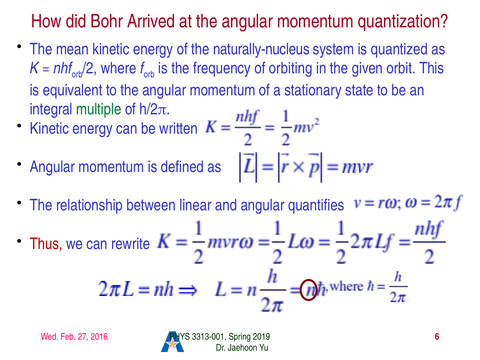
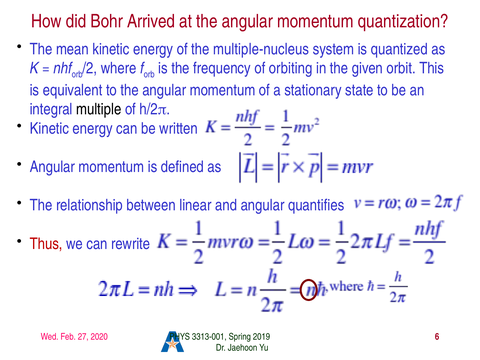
naturally-nucleus: naturally-nucleus -> multiple-nucleus (261, 49)
multiple colour: green -> black (99, 109)
2016: 2016 -> 2020 (99, 337)
